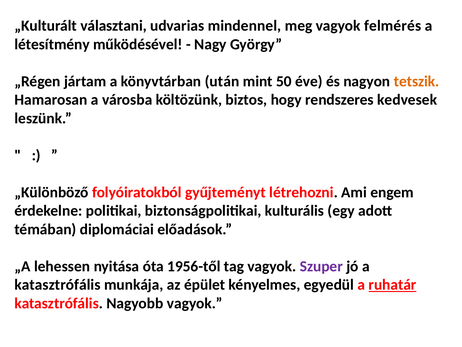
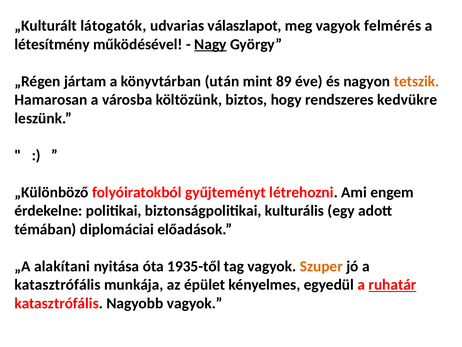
választani: választani -> látogatók (113, 26)
mindennel: mindennel -> válaszlapot (245, 26)
Nagy underline: none -> present (210, 44)
50: 50 -> 89 (284, 81)
kedvesek: kedvesek -> kedvükre (407, 100)
lehessen: lehessen -> alakítani (62, 266)
1956-től: 1956-től -> 1935-től (194, 266)
Szuper colour: purple -> orange (321, 266)
